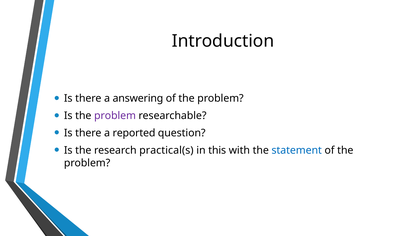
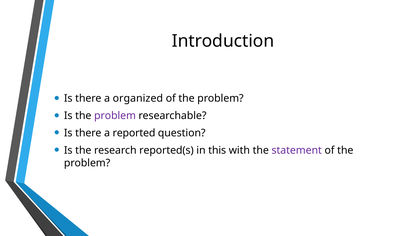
answering: answering -> organized (138, 98)
practical(s: practical(s -> reported(s (166, 150)
statement colour: blue -> purple (297, 150)
